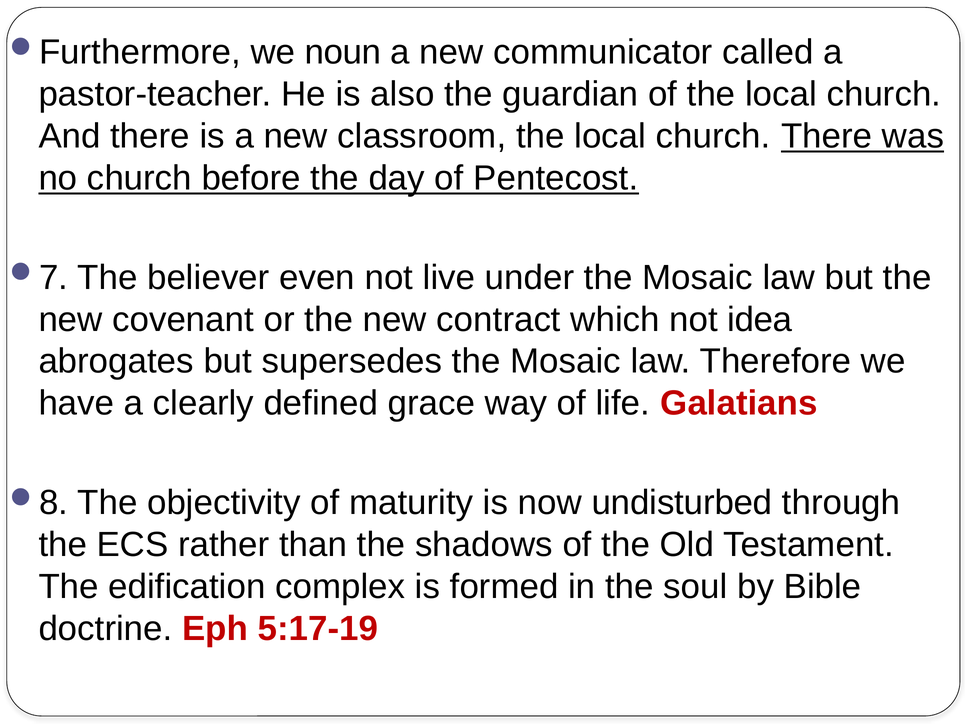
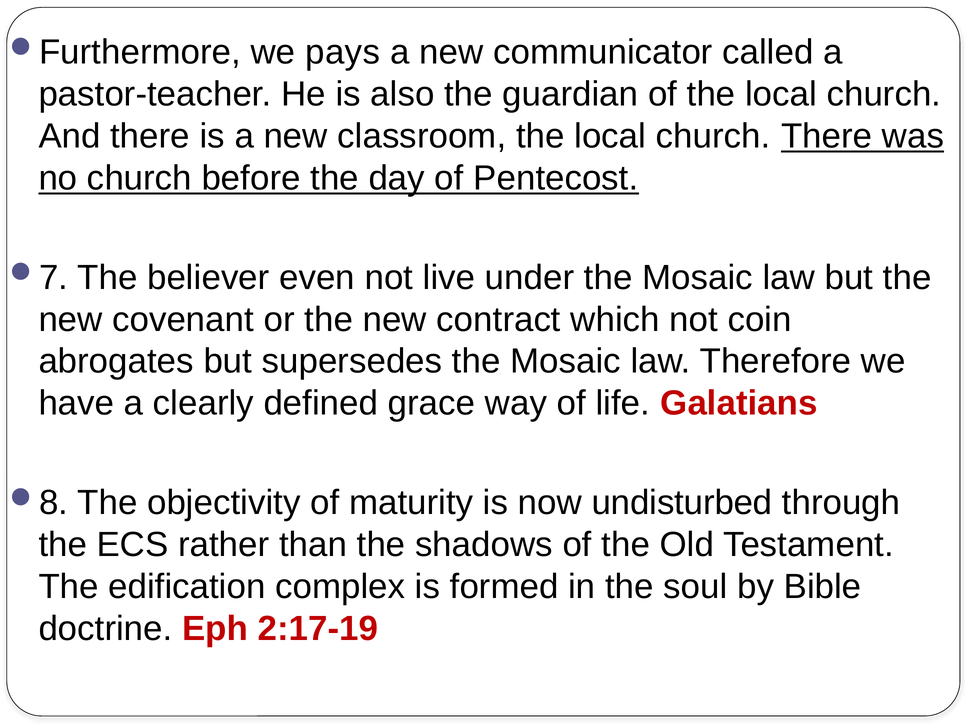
noun: noun -> pays (343, 52)
idea: idea -> coin (760, 319)
5:17-19: 5:17-19 -> 2:17-19 (318, 628)
